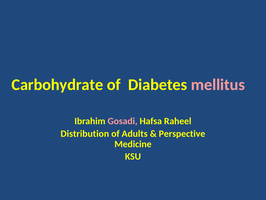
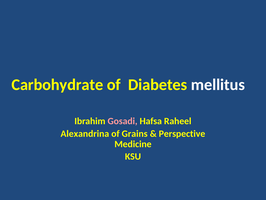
mellitus colour: pink -> white (218, 84)
Distribution: Distribution -> Alexandrina (85, 133)
Adults: Adults -> Grains (135, 133)
